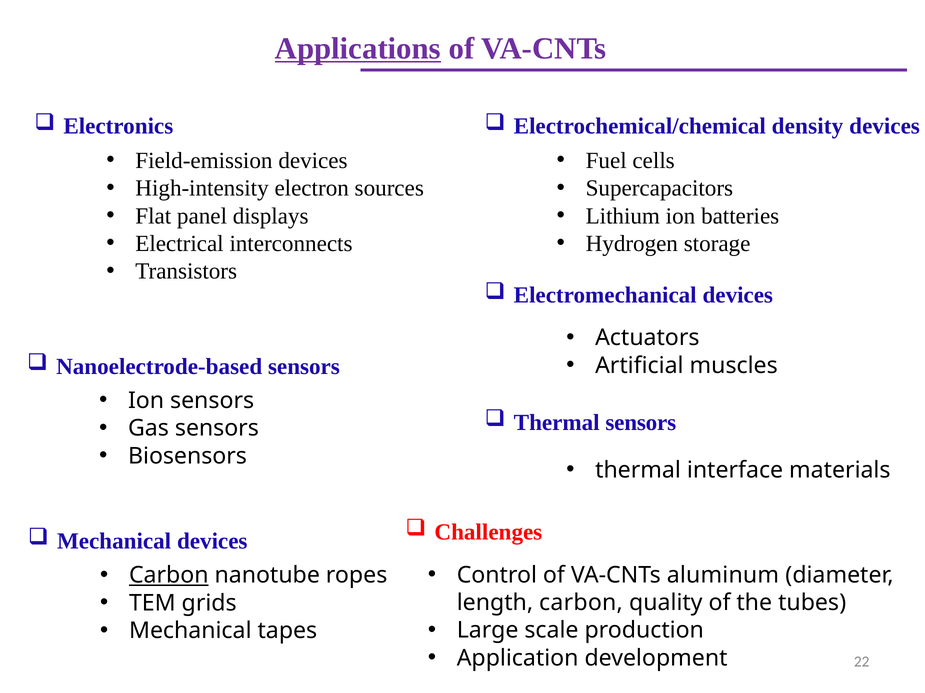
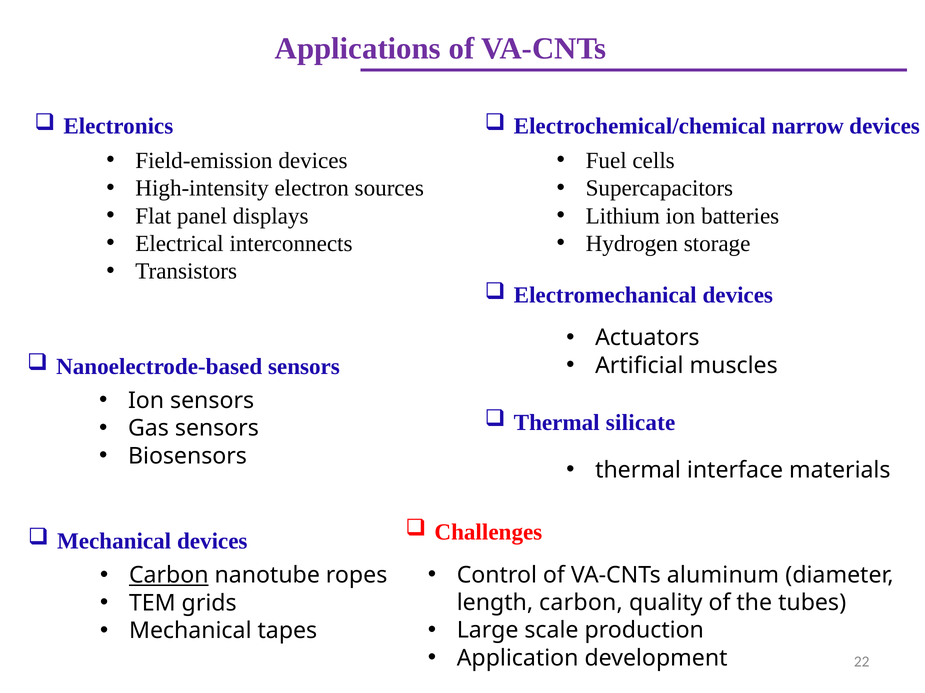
Applications underline: present -> none (358, 49)
density: density -> narrow (808, 126)
Thermal sensors: sensors -> silicate (641, 423)
